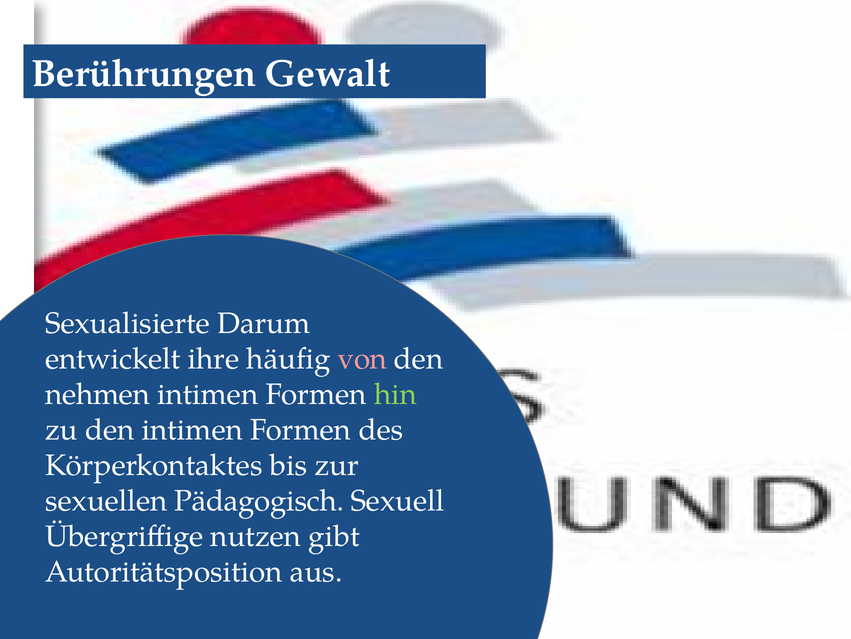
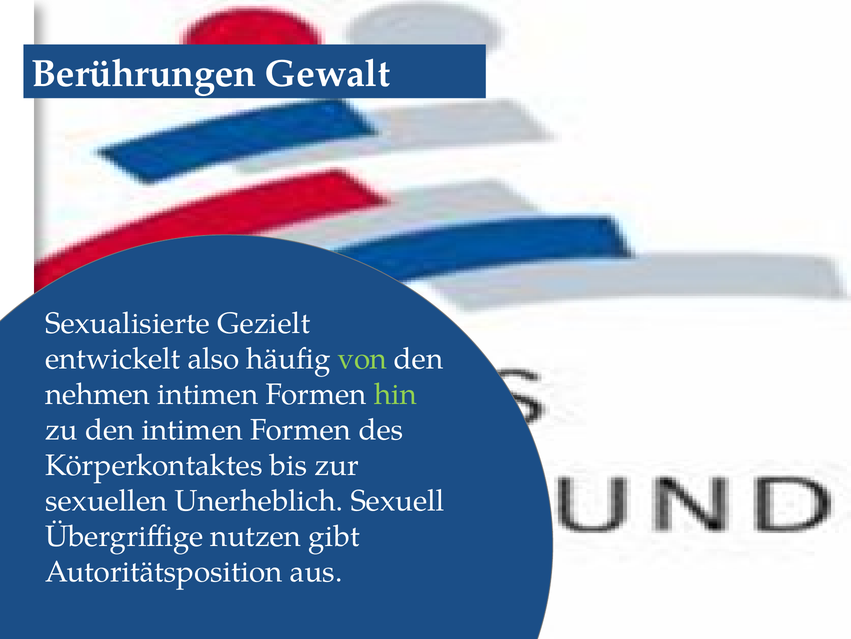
Darum: Darum -> Gezielt (264, 323)
ihre: ihre -> also (214, 358)
von colour: pink -> light green (362, 358)
Pädagogisch: Pädagogisch -> Unerheblich (259, 500)
